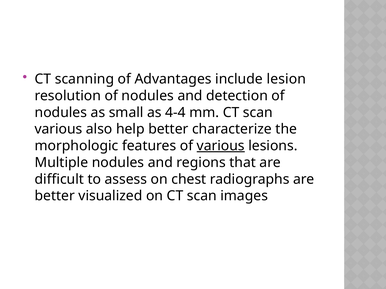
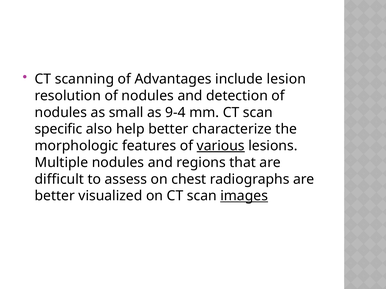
4-4: 4-4 -> 9-4 (175, 113)
various: various -> specific (59, 129)
images underline: none -> present (244, 196)
